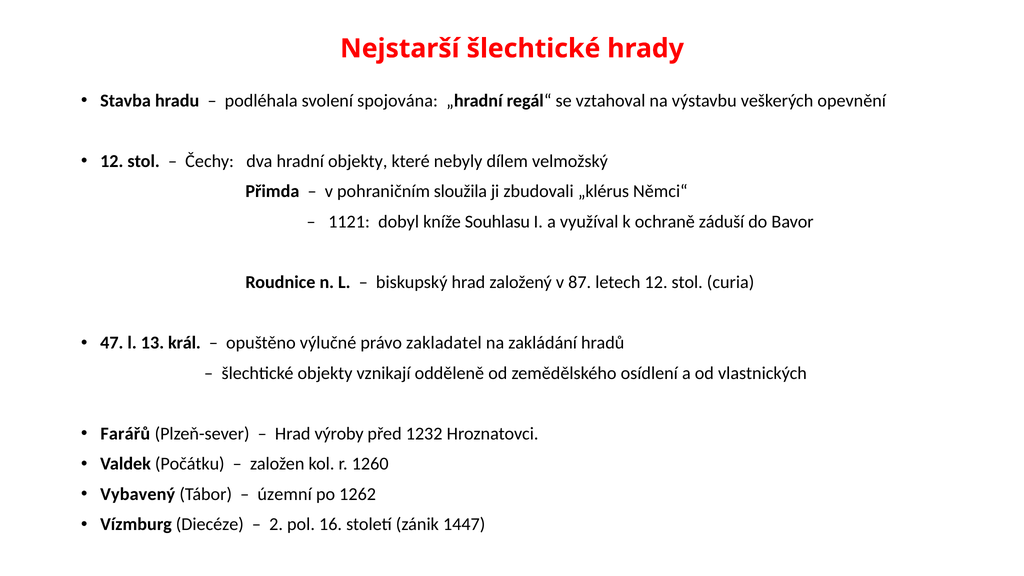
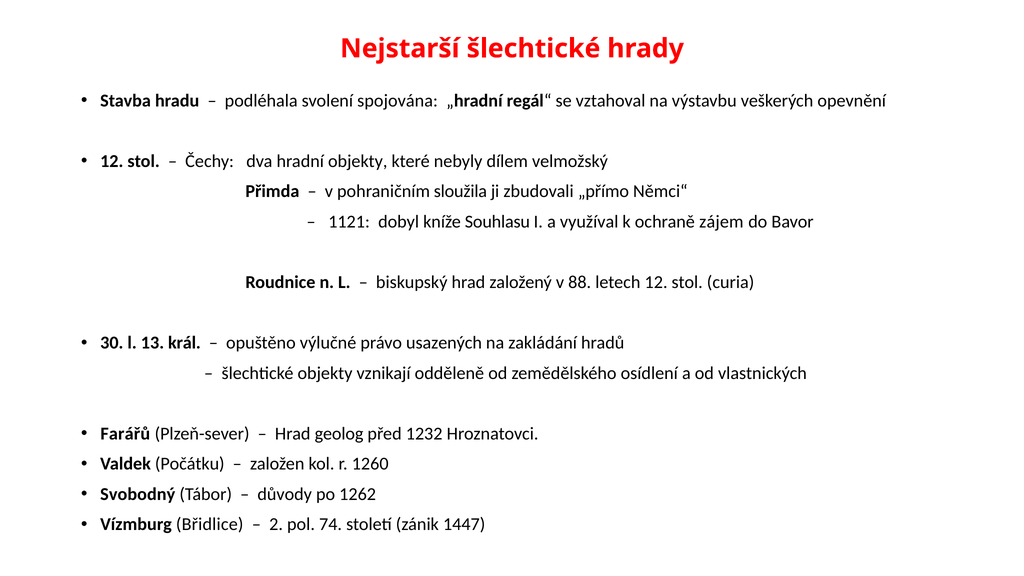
„klérus: „klérus -> „přímo (603, 191)
záduší: záduší -> zájem (721, 222)
87: 87 -> 88 (580, 282)
47: 47 -> 30 (112, 343)
zakladatel: zakladatel -> usazených (444, 343)
výroby: výroby -> geolog (339, 434)
Vybavený: Vybavený -> Svobodný (138, 494)
územní: územní -> důvody (285, 494)
Diecéze: Diecéze -> Břidlice (210, 524)
16: 16 -> 74 (331, 524)
